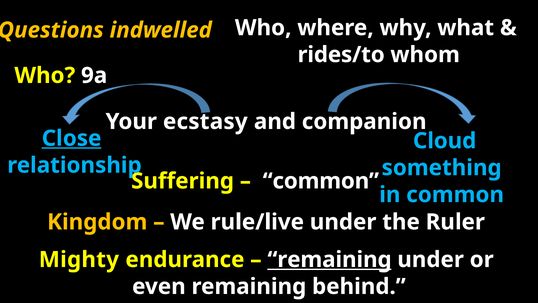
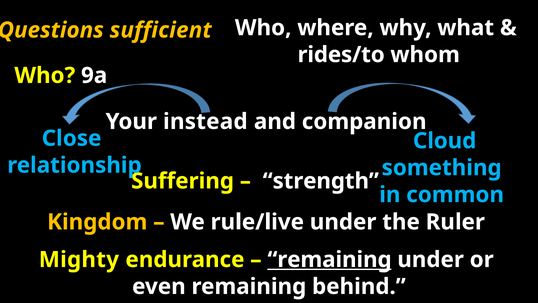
indwelled: indwelled -> sufficient (161, 30)
ecstasy: ecstasy -> instead (205, 121)
Close underline: present -> none (72, 138)
common: common -> strength (321, 181)
